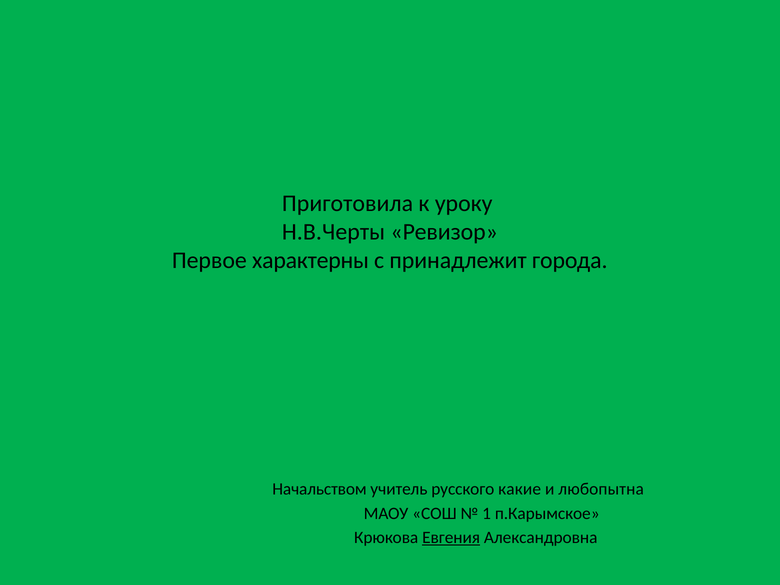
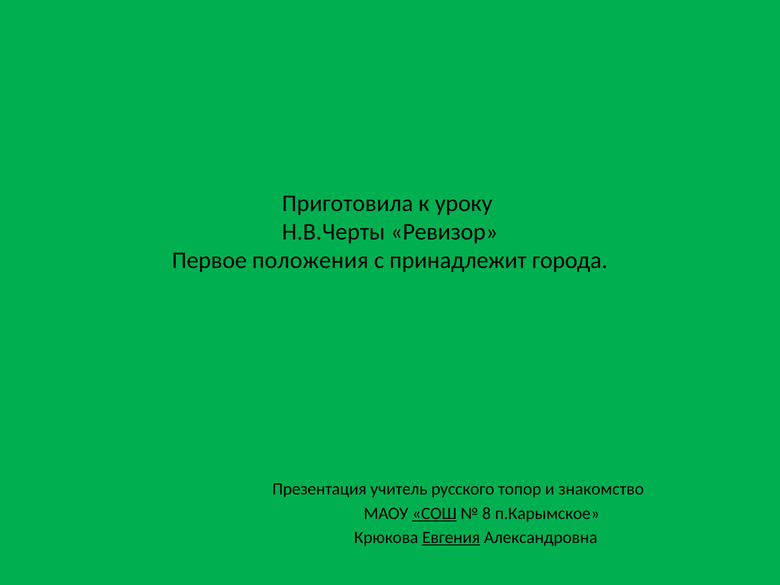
характерны: характерны -> положения (310, 260)
Начальством: Начальством -> Презентация (319, 489)
какие: какие -> топор (520, 489)
любопытна: любопытна -> знакомство (601, 489)
СОШ underline: none -> present (434, 513)
1: 1 -> 8 (487, 513)
